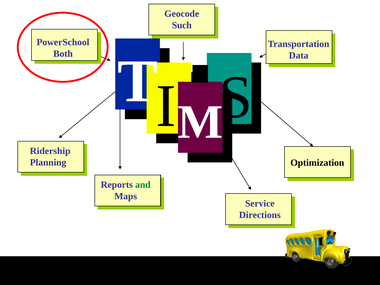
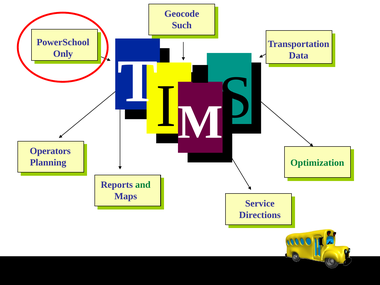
Both: Both -> Only (63, 54)
Ridership: Ridership -> Operators (50, 151)
Optimization colour: black -> green (317, 163)
